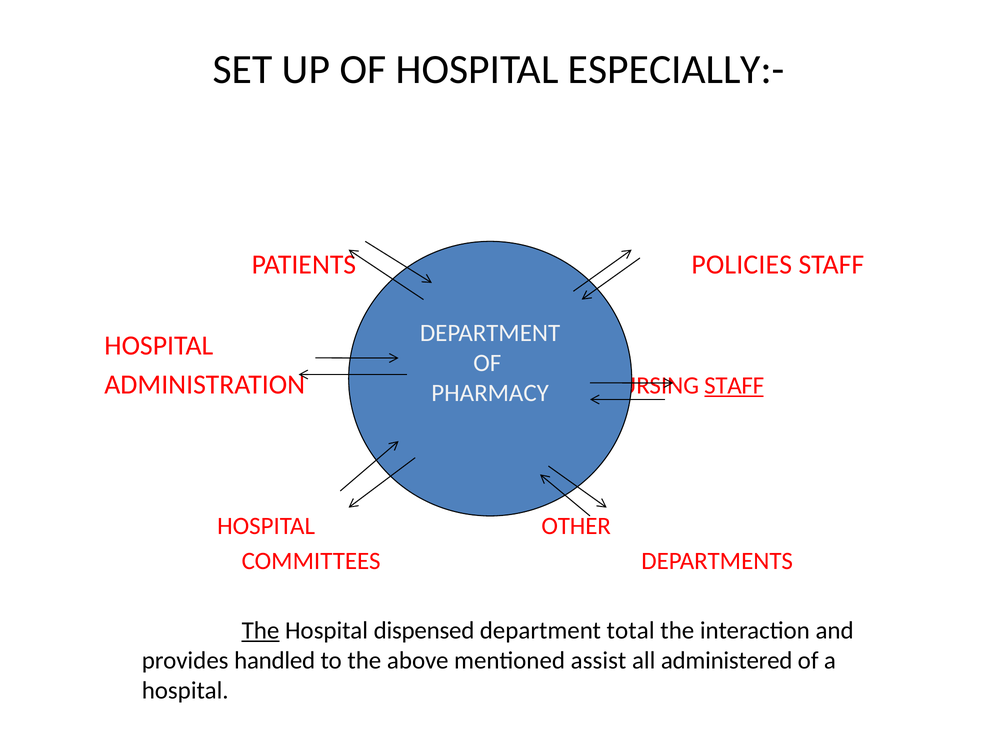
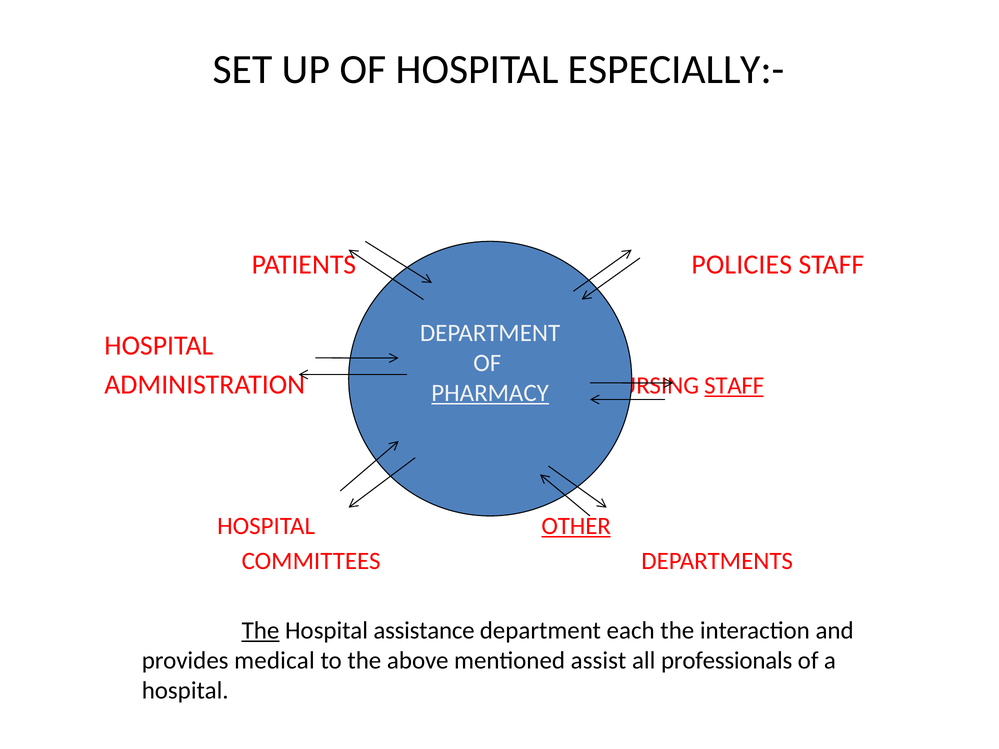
PHARMACY underline: none -> present (490, 393)
OTHER underline: none -> present (576, 526)
dispensed: dispensed -> assistance (424, 631)
total: total -> each (631, 631)
handled: handled -> medical (274, 661)
administered: administered -> professionals (727, 661)
